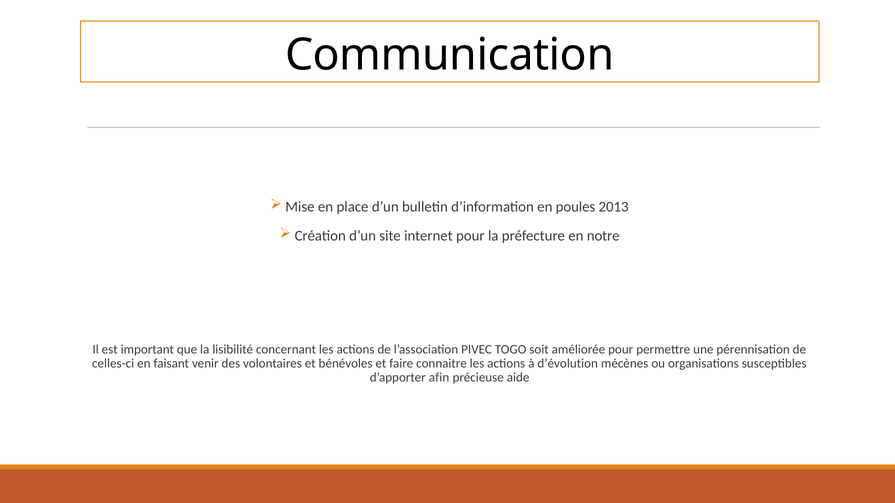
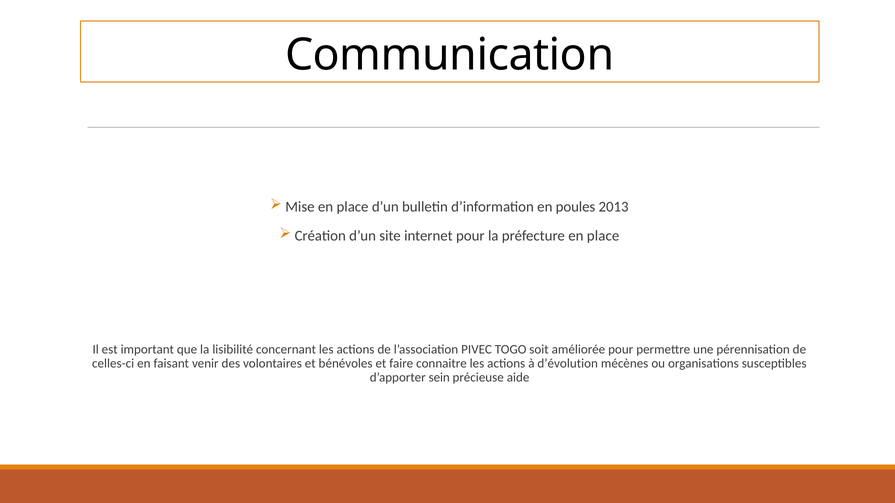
préfecture en notre: notre -> place (603, 236)
afin: afin -> sein (439, 378)
